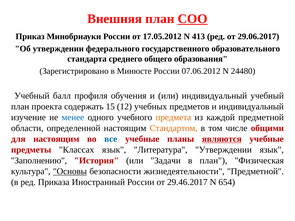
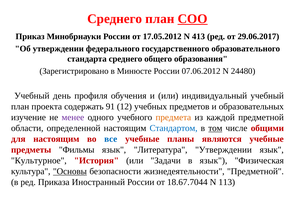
Внешняя: Внешняя -> Среднего (115, 19)
балл: балл -> день (62, 96)
15: 15 -> 91 (110, 107)
и индивидуальный: индивидуальный -> образовательных (251, 107)
менее colour: blue -> purple (73, 117)
Стандартом colour: orange -> blue (174, 128)
том underline: none -> present (215, 128)
являются underline: present -> none (222, 139)
Классах: Классах -> Фильмы (77, 150)
Заполнению: Заполнению -> Культурное (39, 161)
в план: план -> язык (213, 161)
29.46.2017: 29.46.2017 -> 18.67.7044 (187, 182)
654: 654 -> 113 (227, 182)
